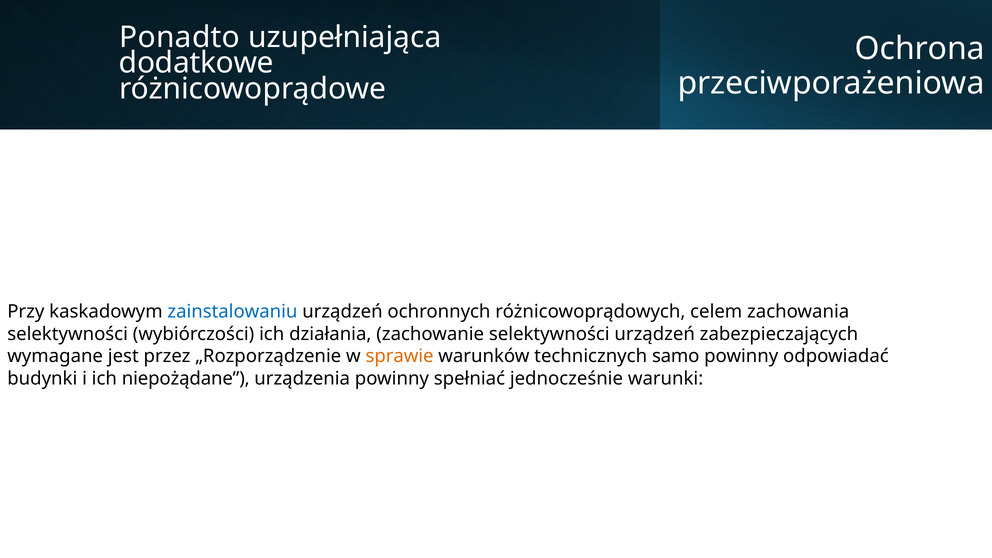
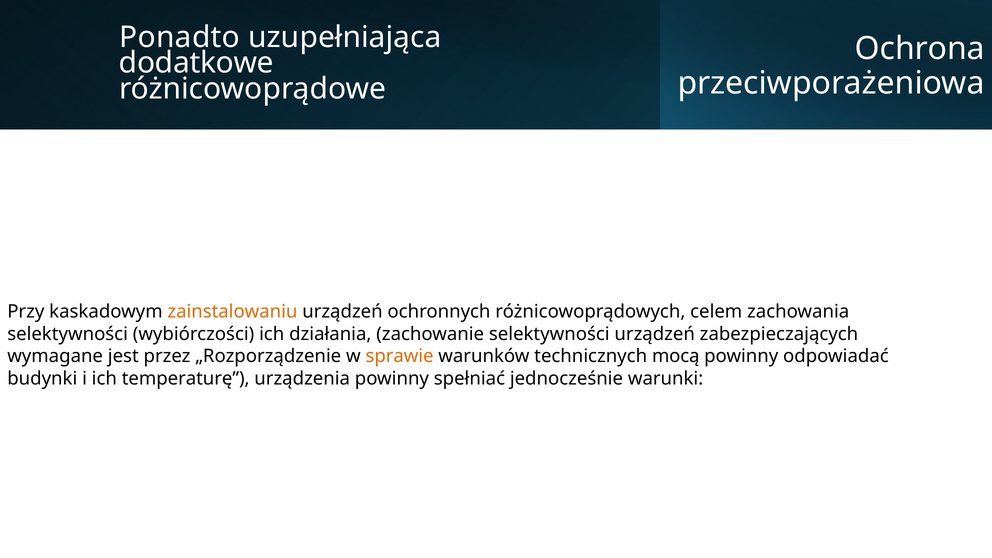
zainstalowaniu colour: blue -> orange (232, 312)
samo: samo -> mocą (676, 356)
niepożądane: niepożądane -> temperaturę (186, 379)
